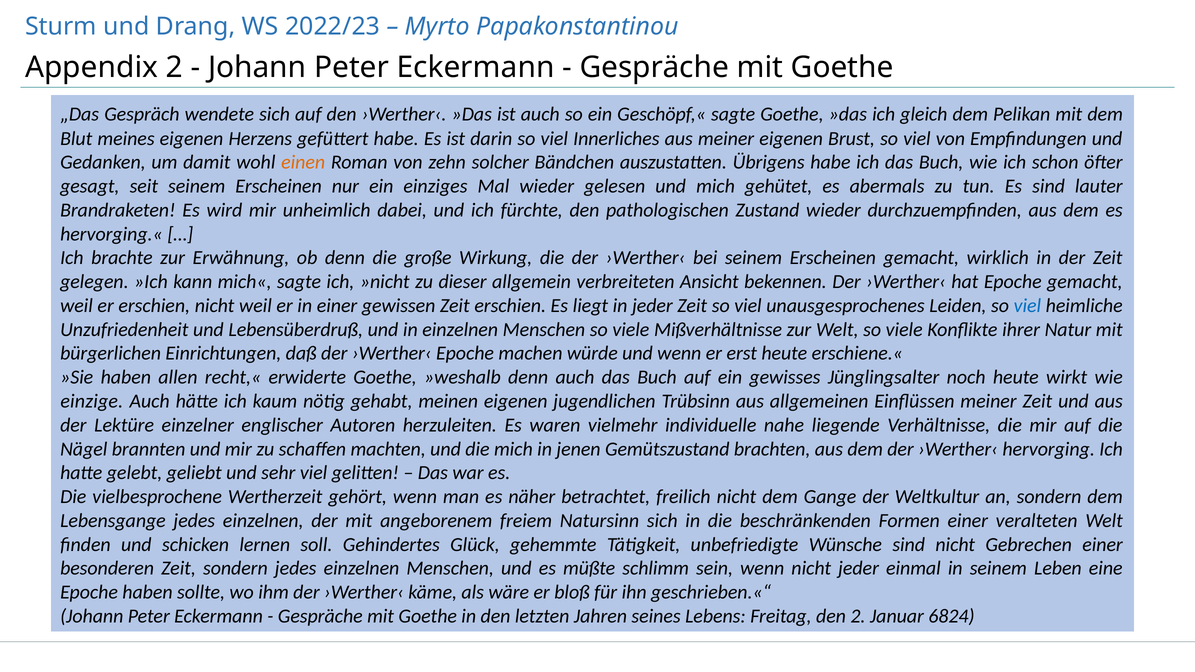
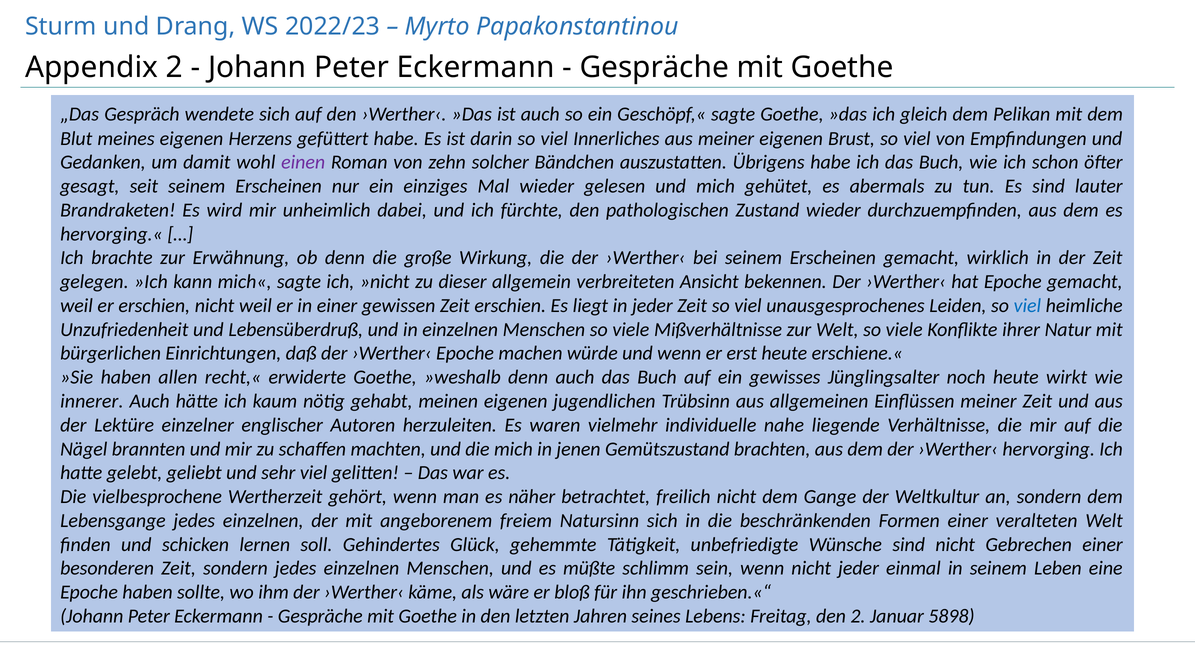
einen colour: orange -> purple (303, 162)
einzige: einzige -> innerer (92, 401)
6824: 6824 -> 5898 (951, 616)
